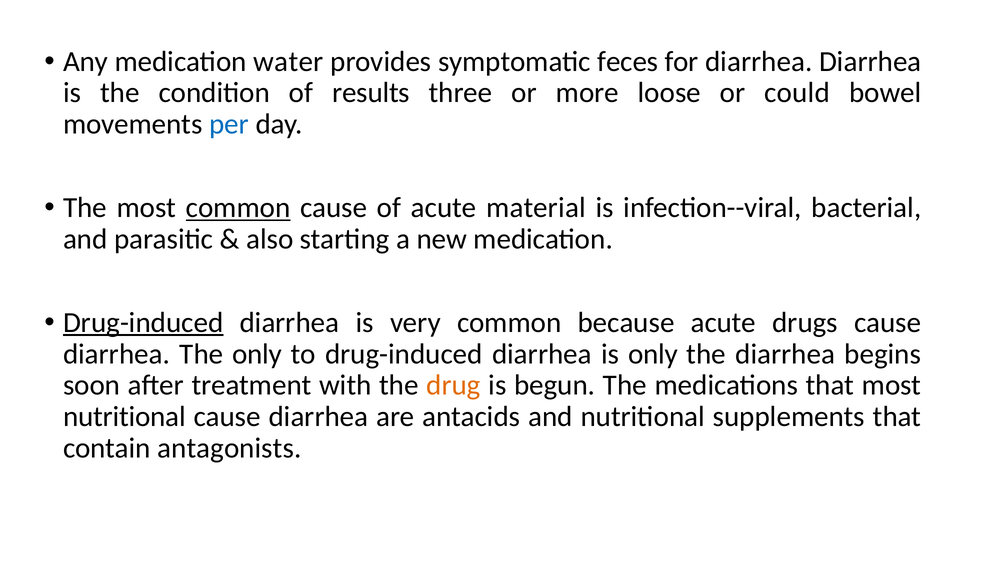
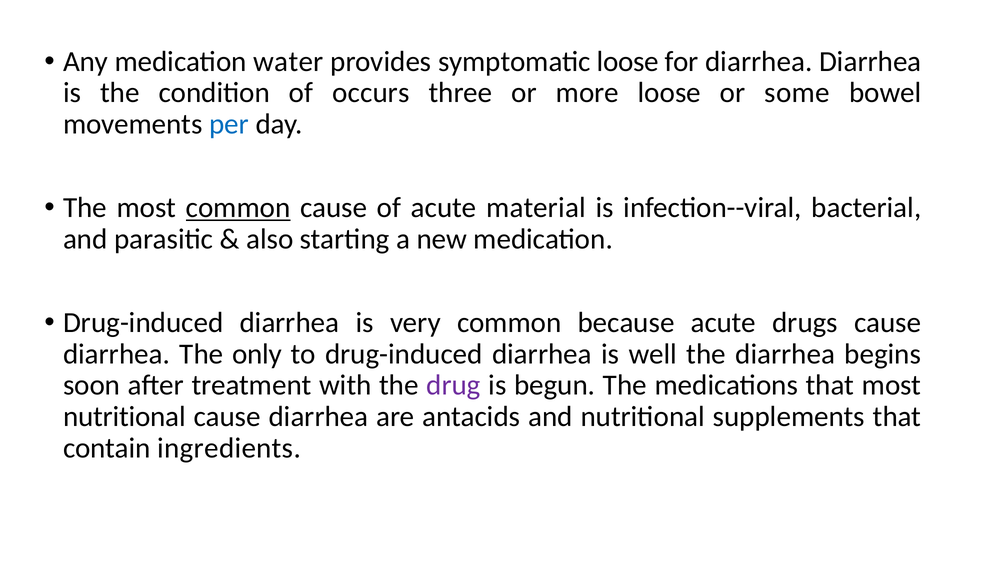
symptomatic feces: feces -> loose (628, 62)
results: results -> occurs (371, 93)
could: could -> some (797, 93)
Drug-induced underline: present -> none (143, 323)
is only: only -> well (653, 354)
drug colour: orange -> purple (453, 386)
antagonists: antagonists -> ingredients (229, 448)
